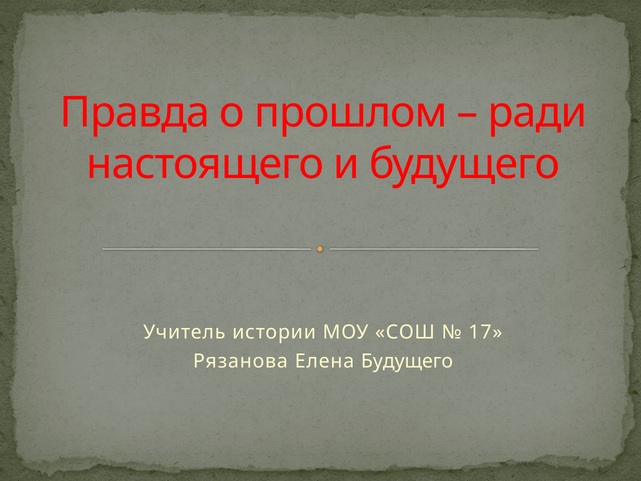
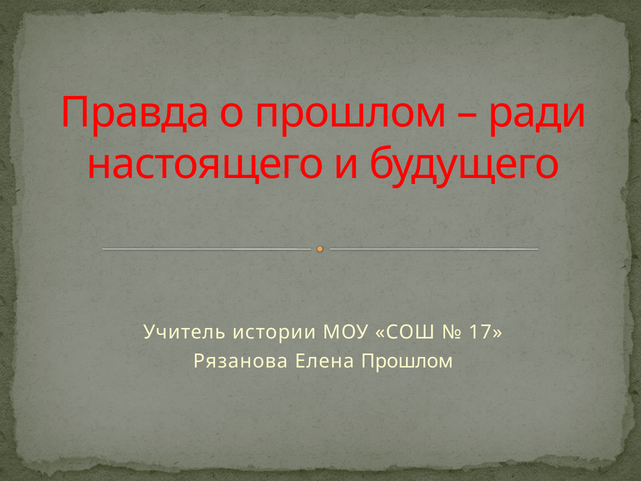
Елена Будущего: Будущего -> Прошлом (407, 361)
